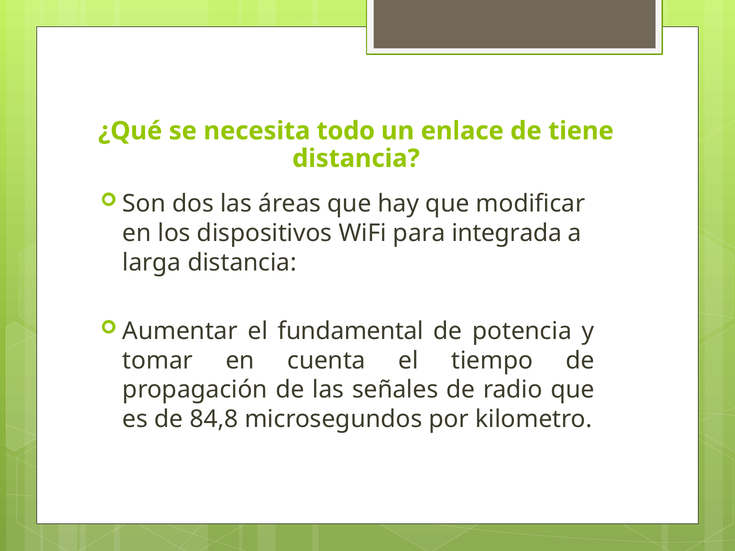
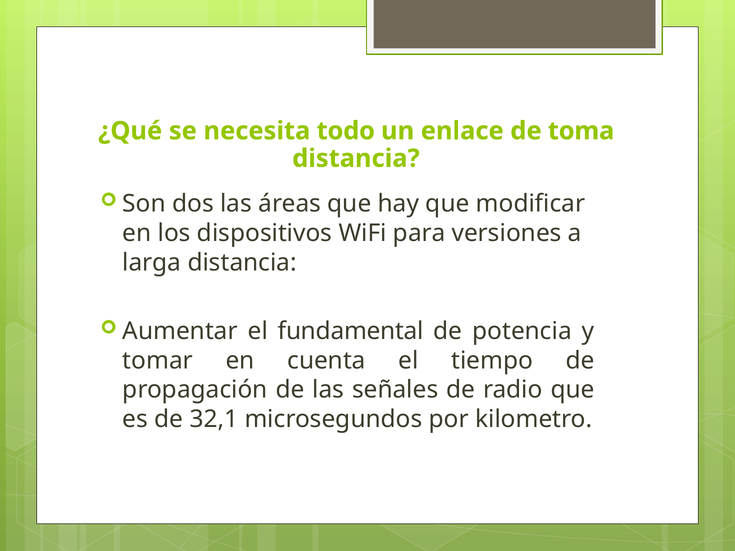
tiene: tiene -> toma (581, 131)
integrada: integrada -> versiones (507, 233)
84,8: 84,8 -> 32,1 (214, 419)
